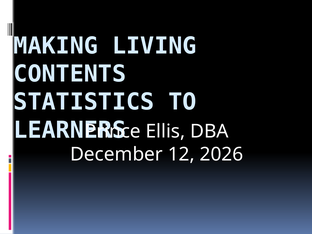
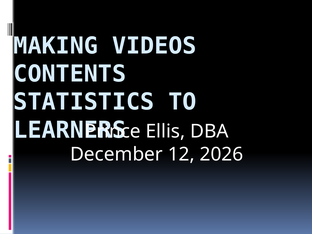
LIVING: LIVING -> VIDEOS (154, 46)
